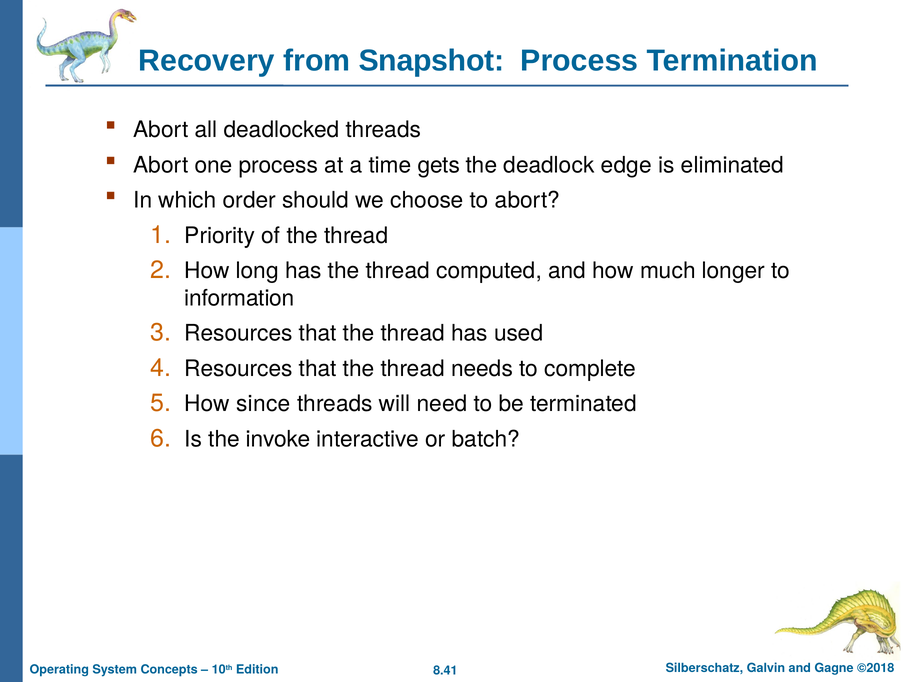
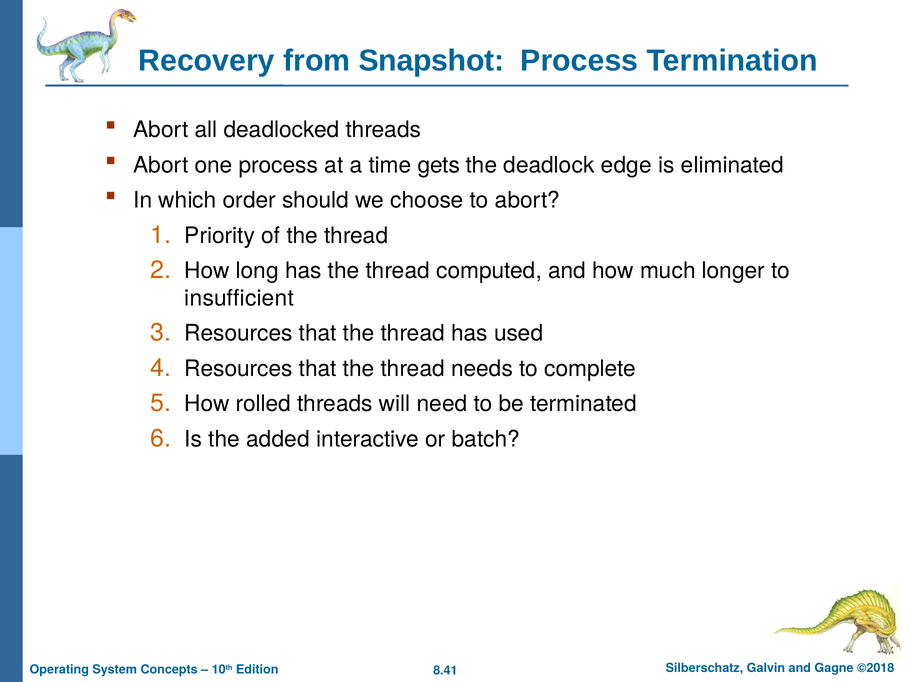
information: information -> insufficient (239, 298)
since: since -> rolled (263, 404)
invoke: invoke -> added (278, 439)
